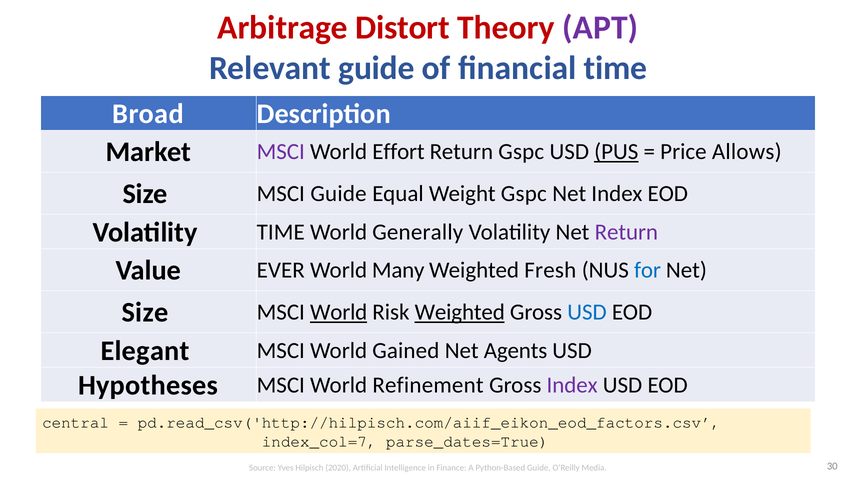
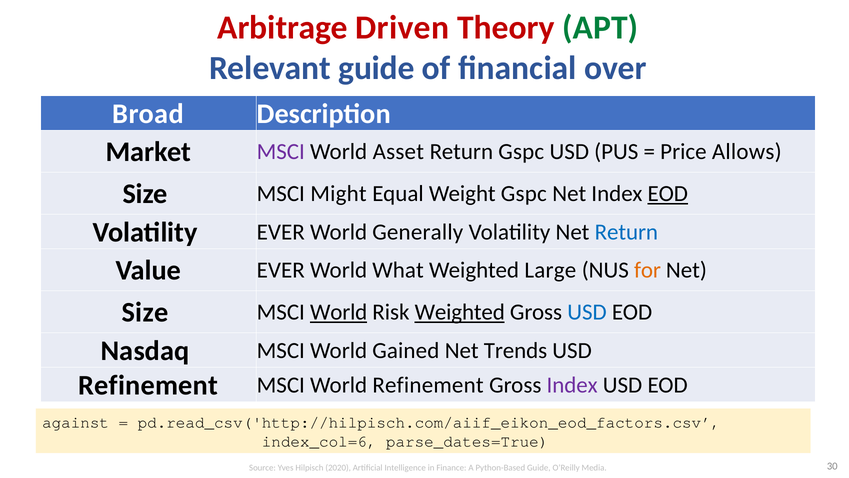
Distort: Distort -> Driven (402, 28)
APT colour: purple -> green (600, 28)
financial time: time -> over (615, 68)
Effort: Effort -> Asset (398, 152)
PUS underline: present -> none (616, 152)
MSCI Guide: Guide -> Might (338, 194)
EOD underline: none -> present (668, 194)
Volatility TIME: TIME -> EVER (281, 232)
Return colour: purple -> blue (626, 232)
Many: Many -> What (398, 270)
Fresh: Fresh -> Large (550, 270)
for colour: blue -> orange (647, 270)
Elegant: Elegant -> Nasdaq (145, 351)
Agents: Agents -> Trends (515, 350)
Hypotheses: Hypotheses -> Refinement (148, 385)
central: central -> against (76, 422)
index_col=7: index_col=7 -> index_col=6 (319, 441)
